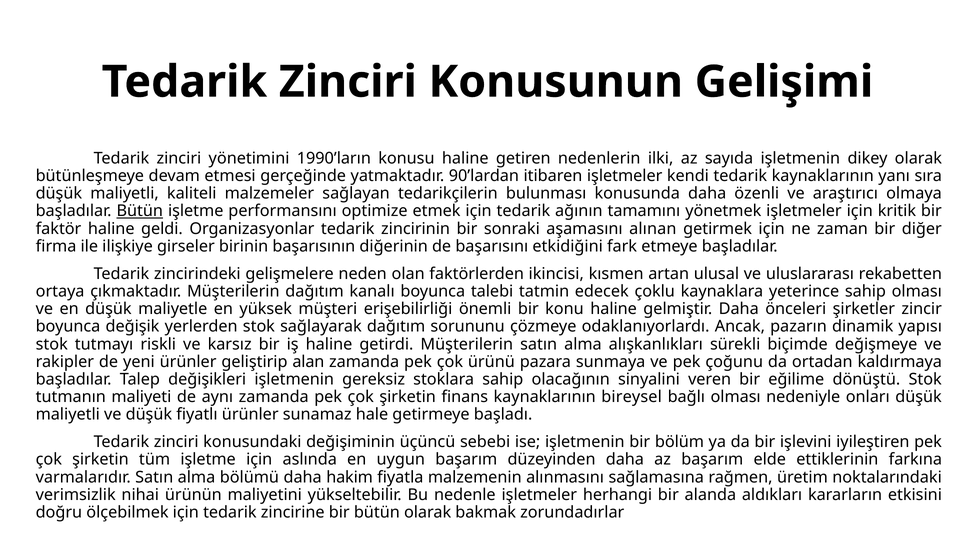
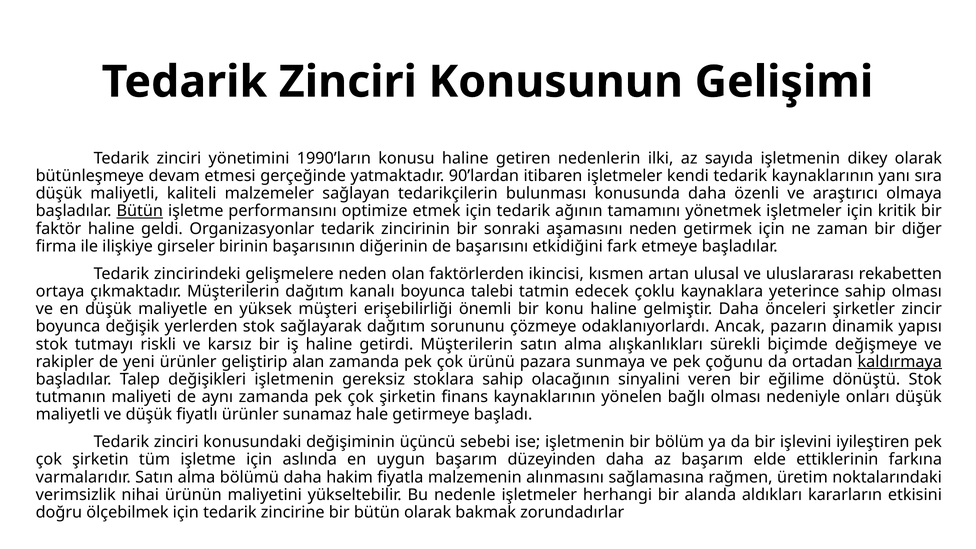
aşamasını alınan: alınan -> neden (653, 229)
kaldırmaya underline: none -> present (900, 362)
bireysel: bireysel -> yönelen (632, 397)
